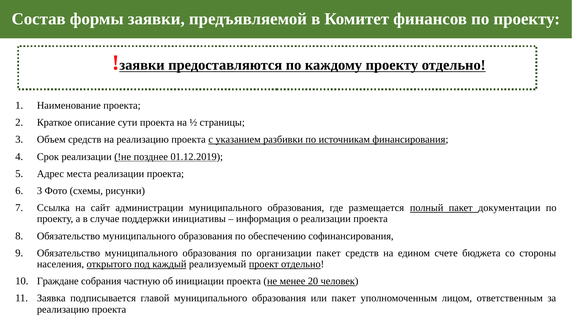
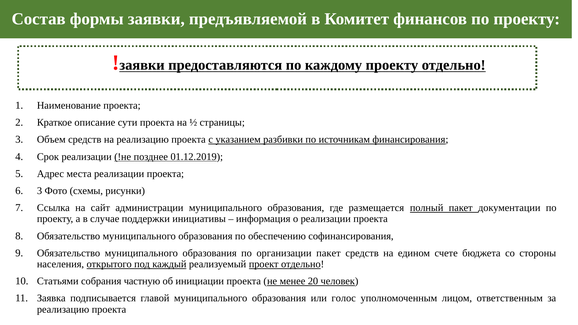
Граждане: Граждане -> Статьями (58, 281)
или пакет: пакет -> голос (344, 298)
